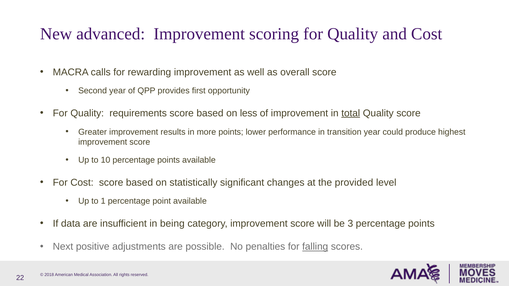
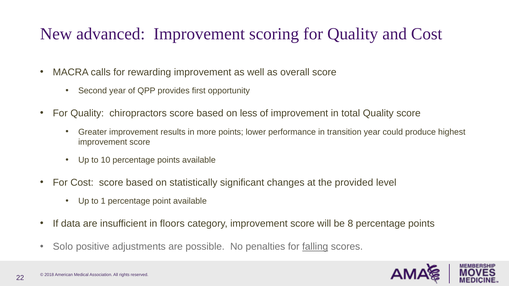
requirements: requirements -> chiropractors (138, 113)
total underline: present -> none (351, 113)
being: being -> floors (172, 224)
3: 3 -> 8 (350, 224)
Next: Next -> Solo (63, 247)
